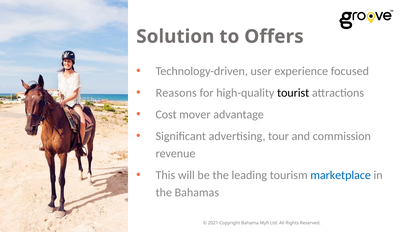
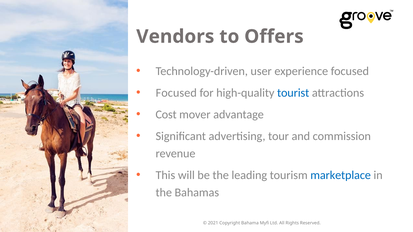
Solution: Solution -> Vendors (175, 37)
Reasons: Reasons -> Focused (176, 93)
tourist colour: black -> blue (293, 93)
